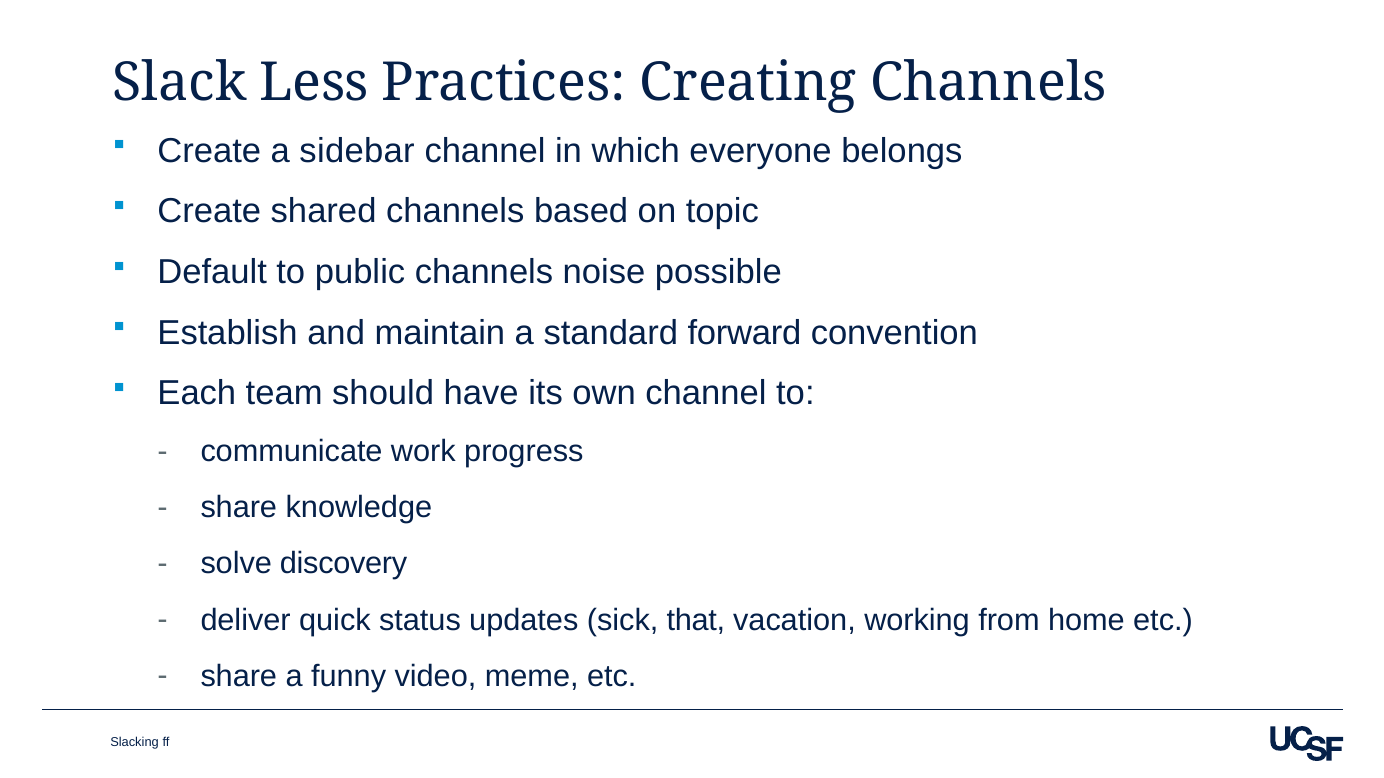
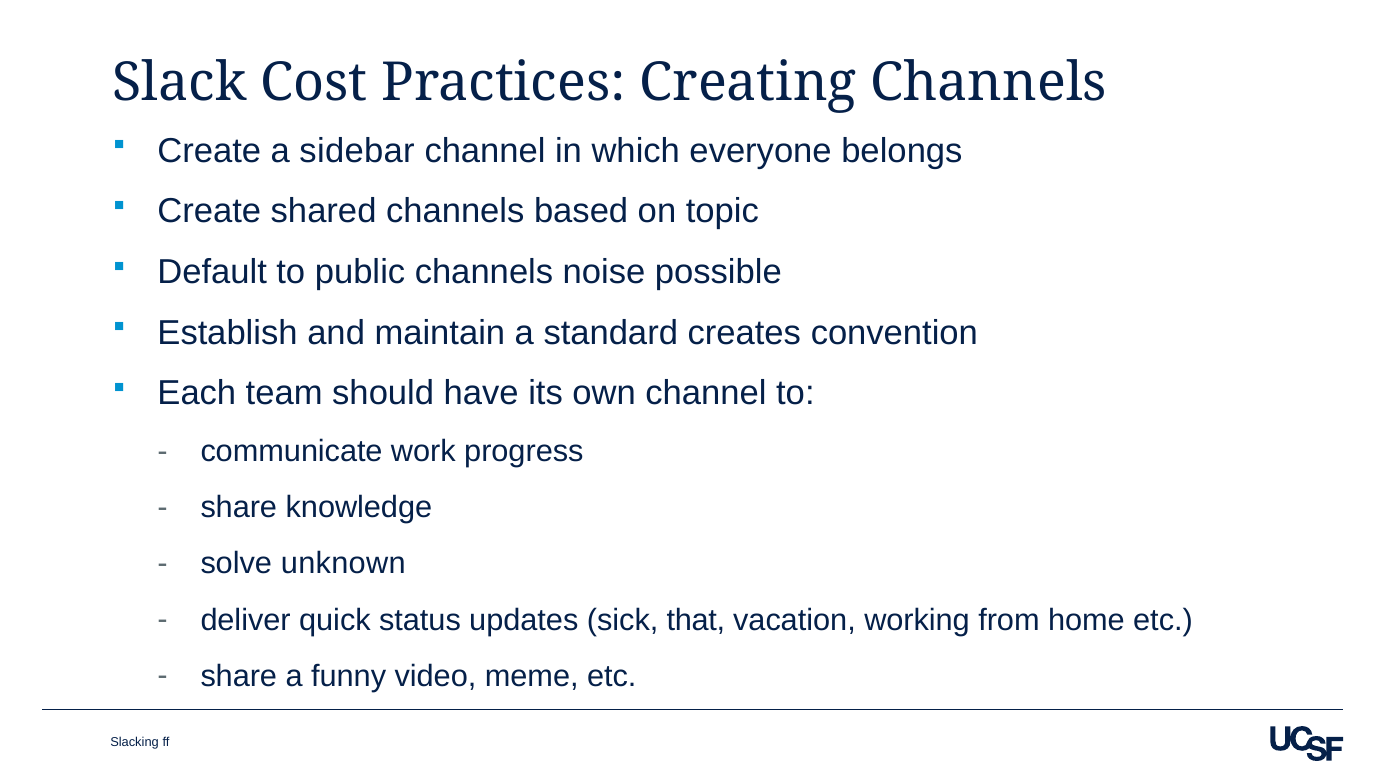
Less: Less -> Cost (314, 83)
forward: forward -> creates (744, 333)
discovery: discovery -> unknown (343, 564)
